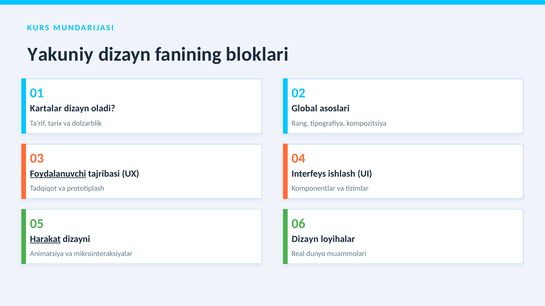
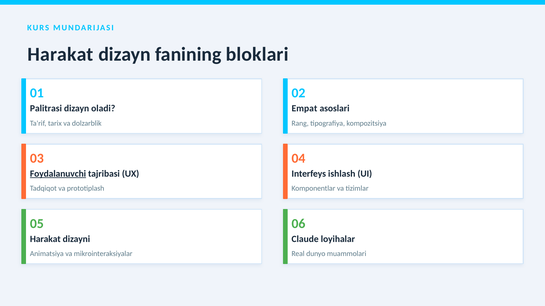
Yakuniy: Yakuniy -> Harakat (60, 55)
Kartalar: Kartalar -> Palitrasi (46, 109)
Global: Global -> Empat (304, 109)
Harakat underline: present -> none (45, 239)
Dizayn: Dizayn -> Claude (305, 239)
